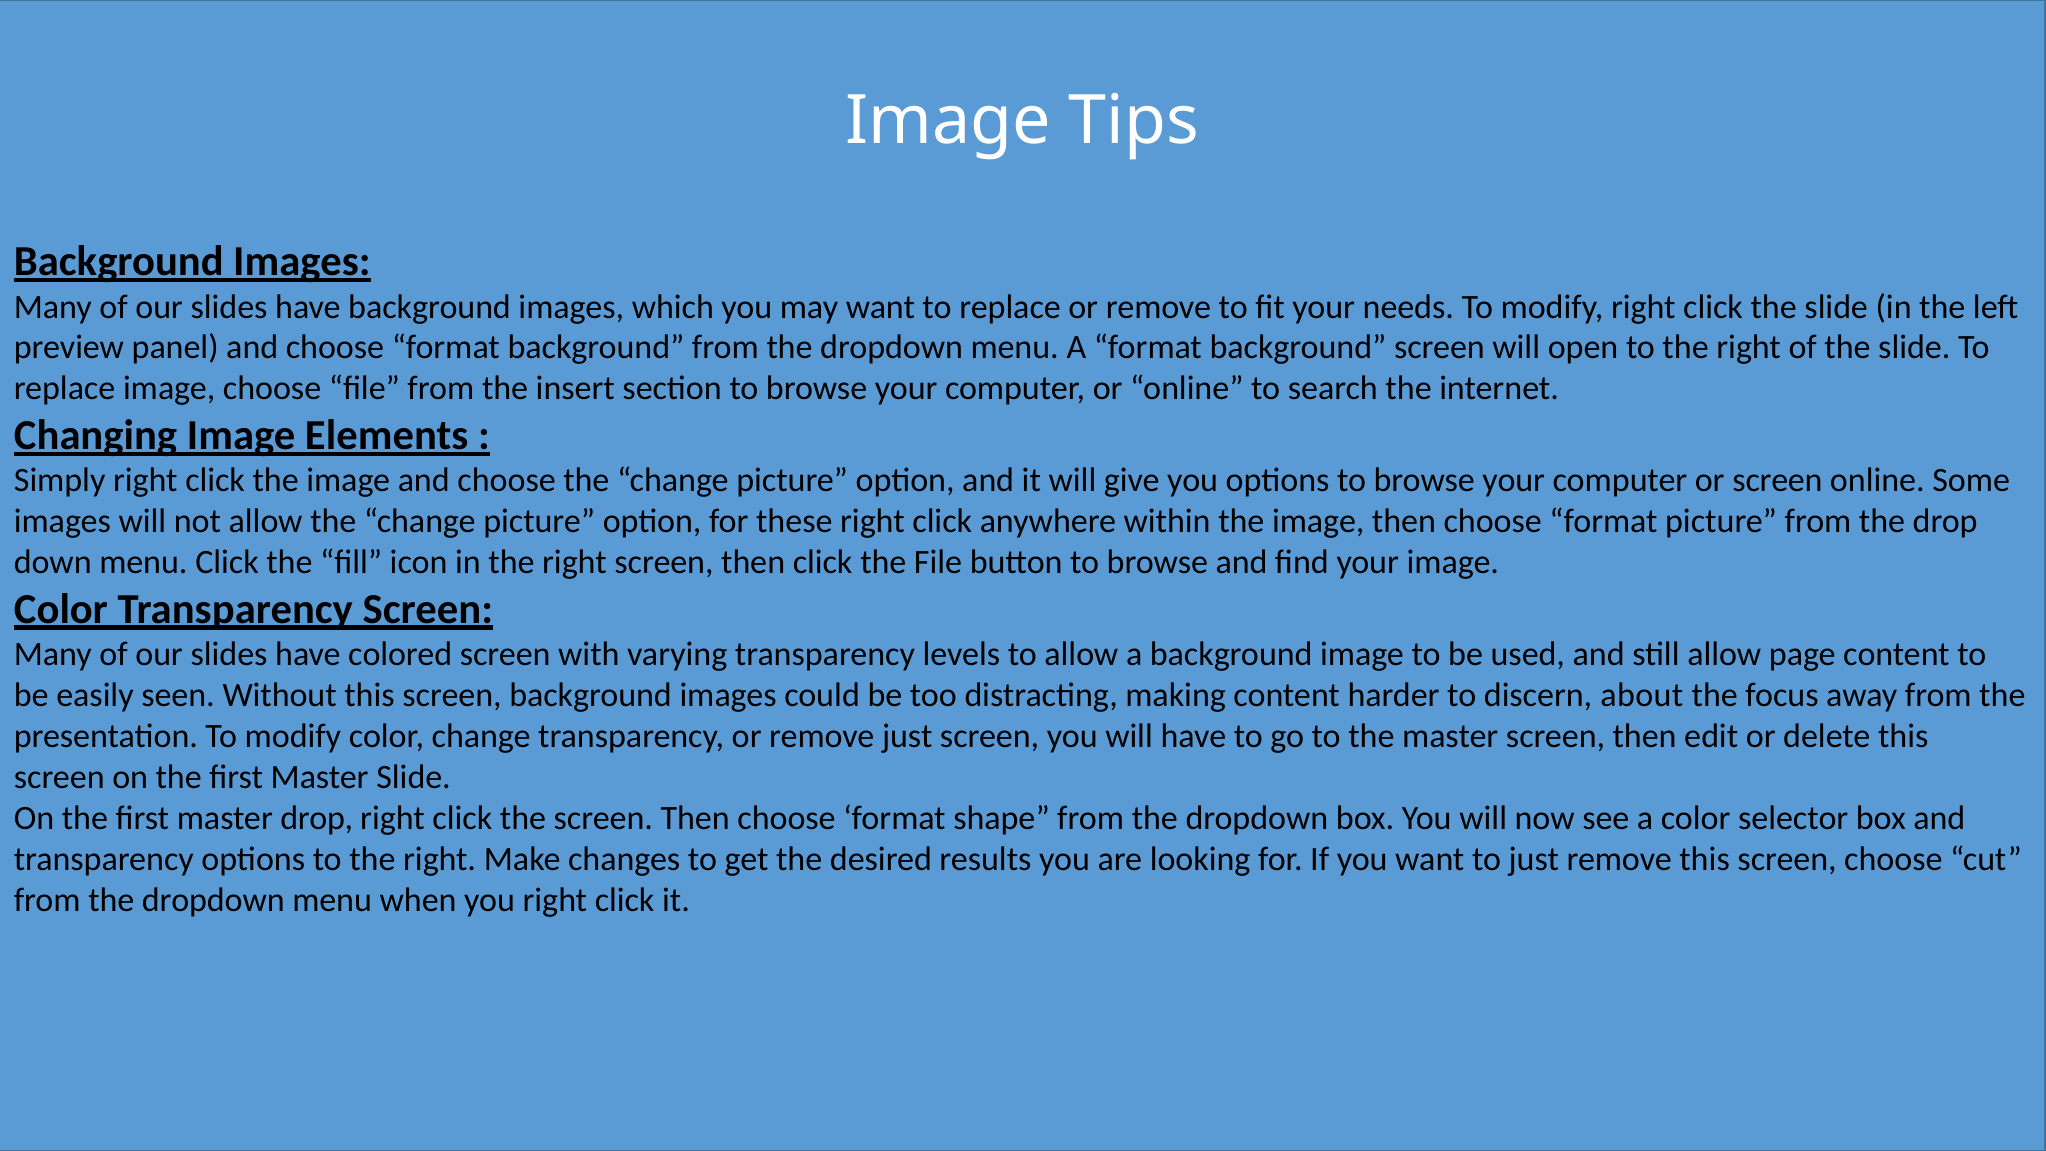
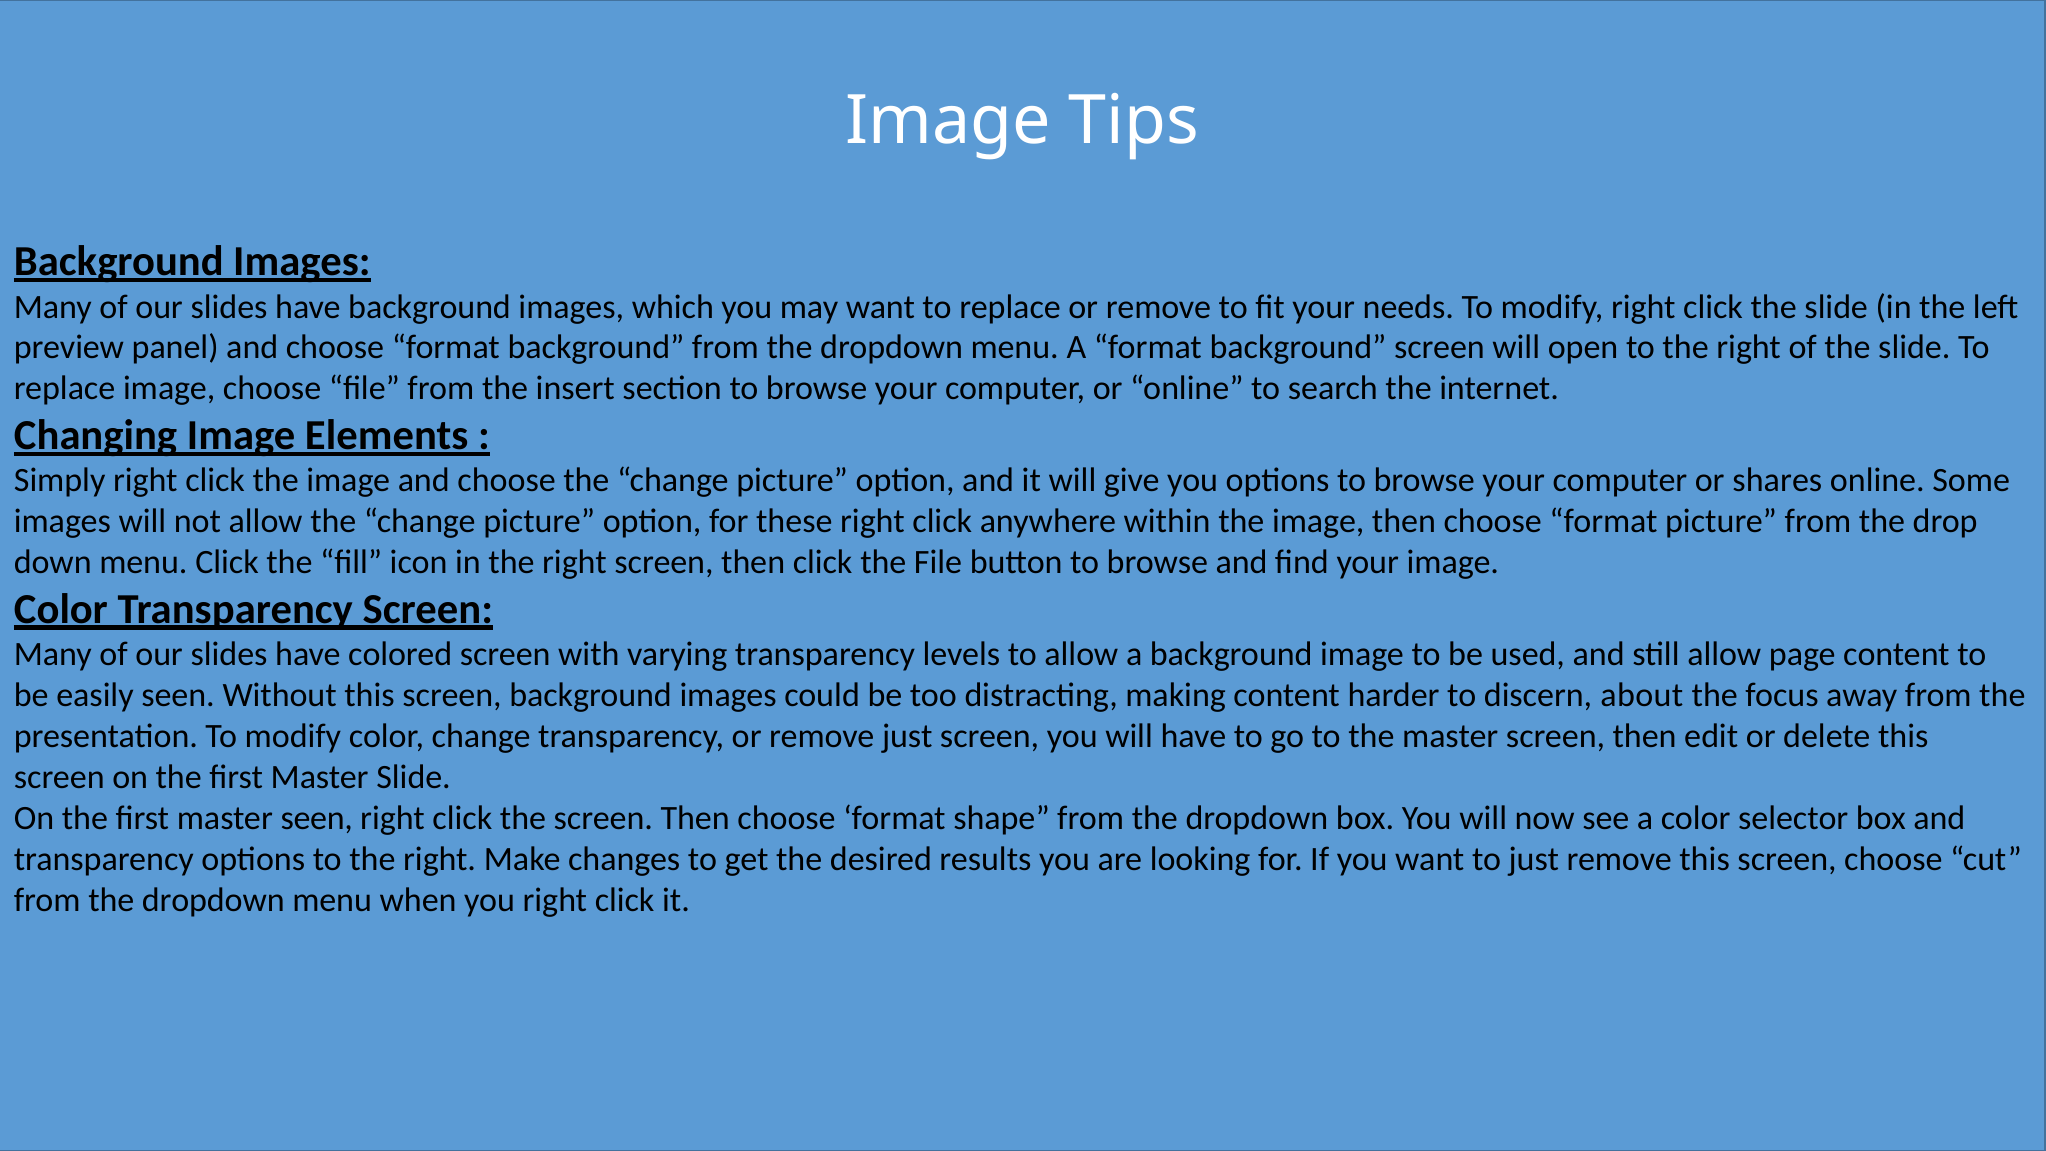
or screen: screen -> shares (1777, 481)
master drop: drop -> seen (317, 818)
